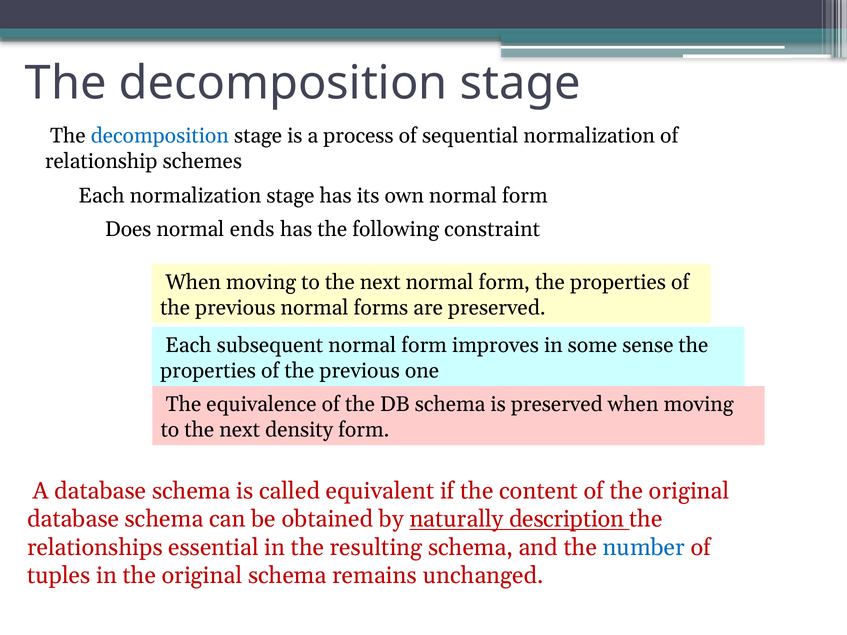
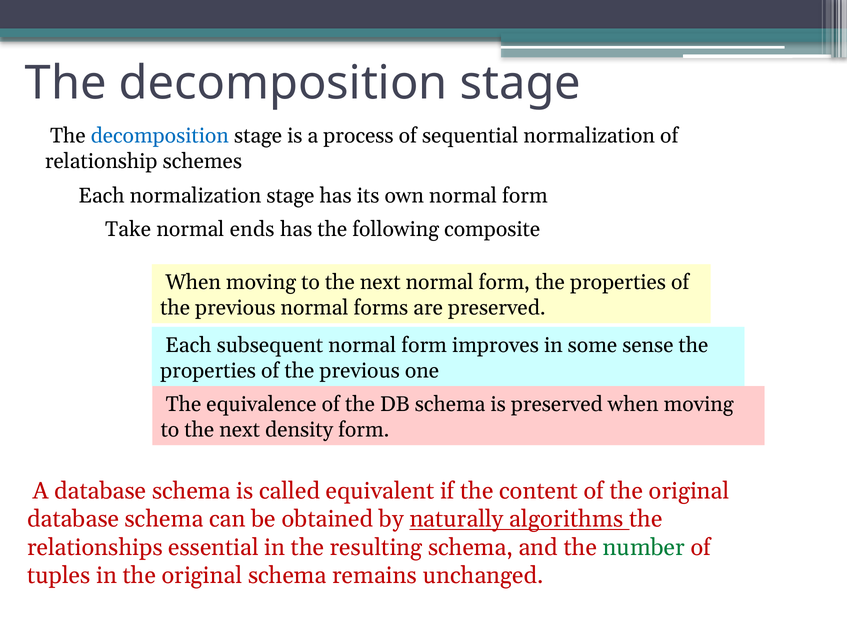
Does: Does -> Take (128, 229)
constraint: constraint -> composite (492, 229)
description: description -> algorithms (566, 519)
number colour: blue -> green (644, 547)
